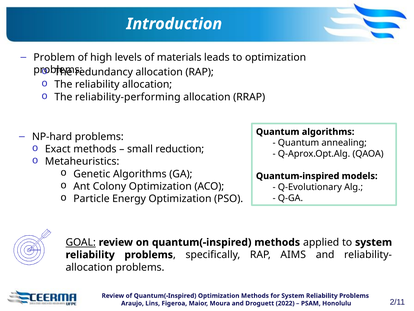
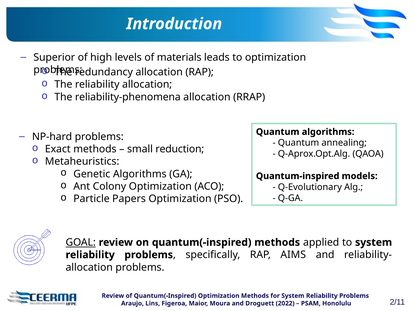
Problem: Problem -> Superior (54, 57)
reliability-performing: reliability-performing -> reliability-phenomena (128, 97)
Energy: Energy -> Papers (129, 199)
